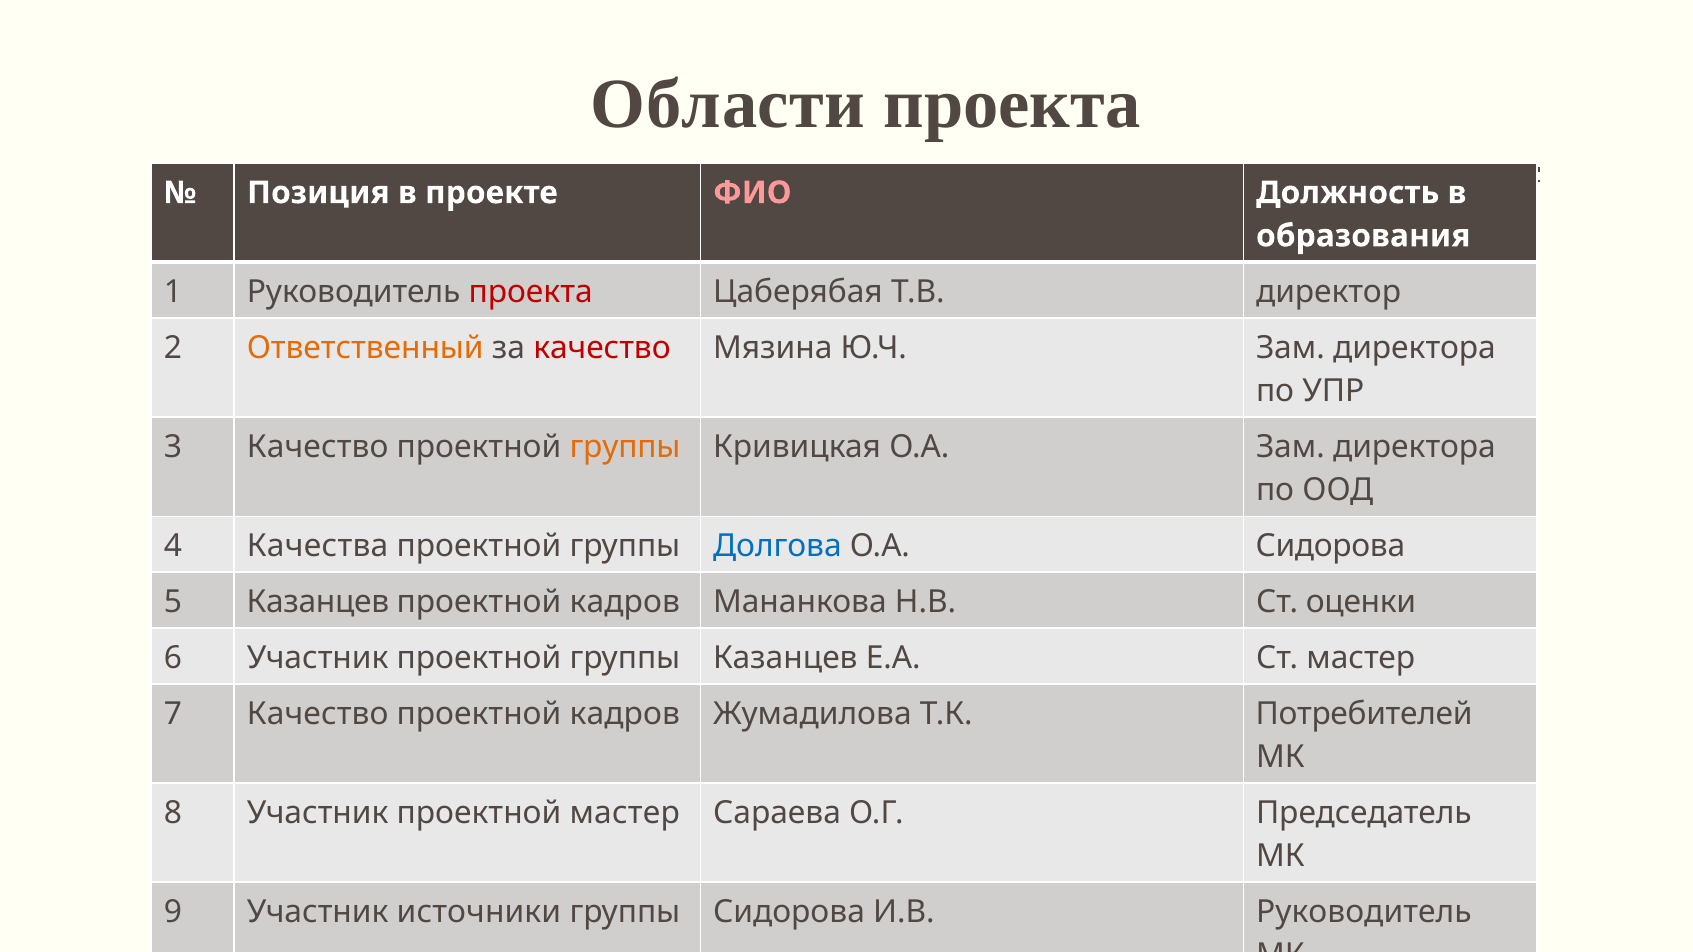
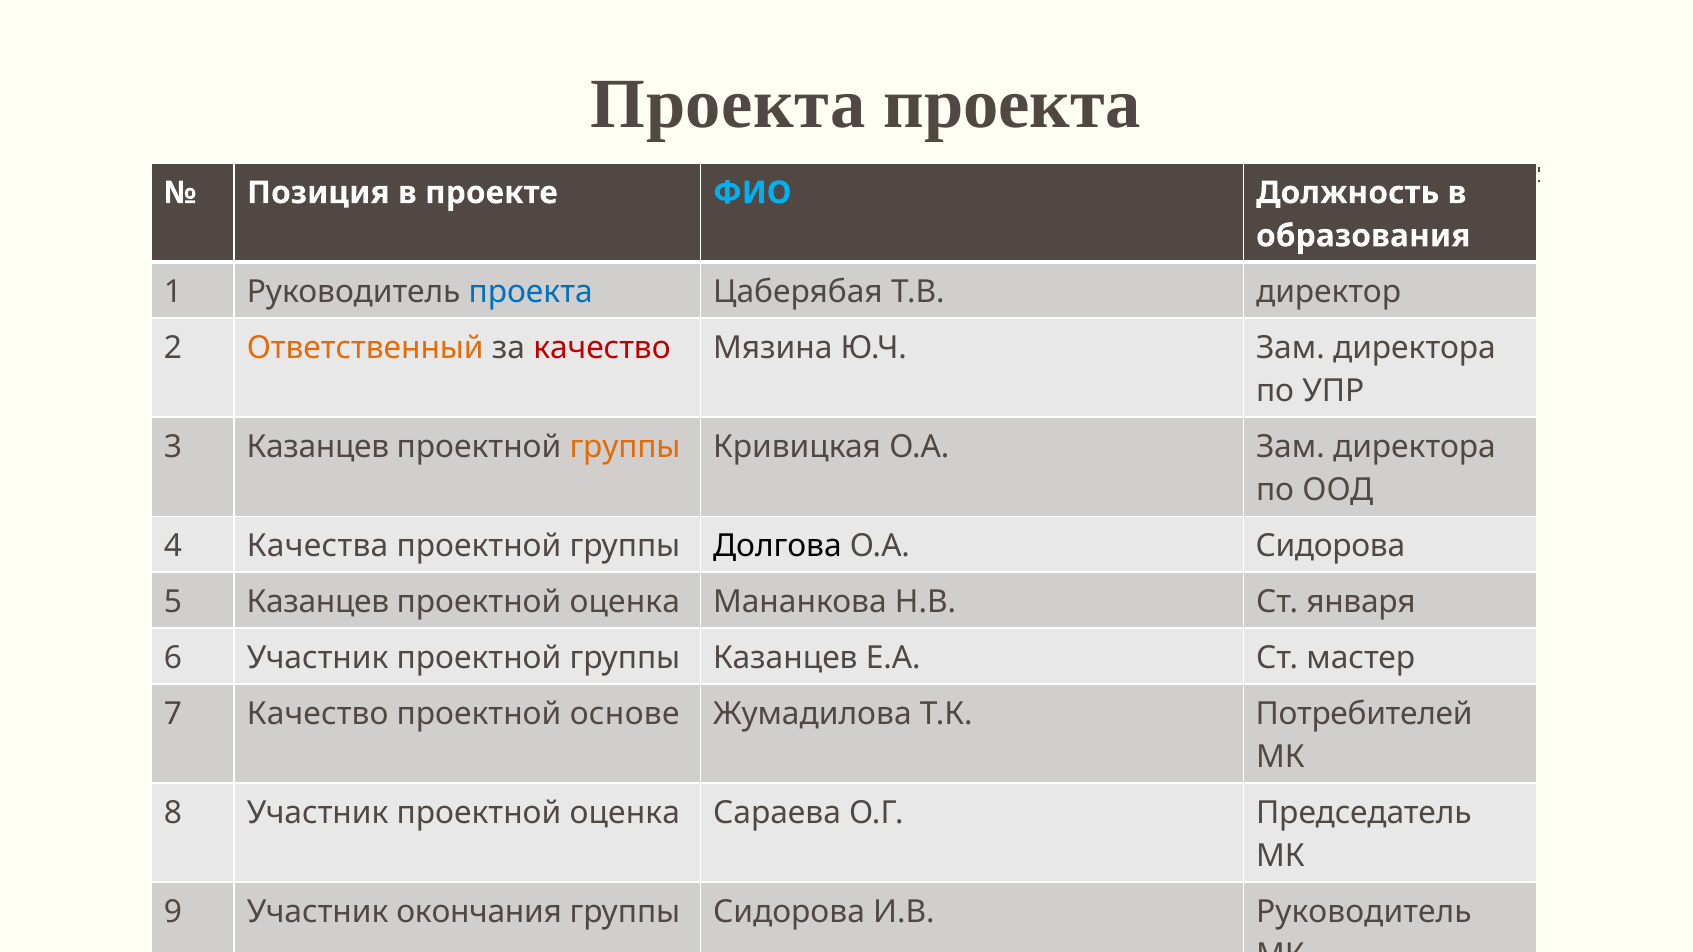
Области: Области -> Проекта (728, 104)
ФИО colour: pink -> light blue (752, 193)
проекта colour: red -> blue (531, 292)
3 Качество: Качество -> Казанцев (318, 447)
Долгова colour: blue -> black (777, 546)
кадров: кадров -> оценка (625, 602)
оценки: оценки -> января (1361, 602)
кадров: кадров -> основе (625, 714)
Участник проектной мастер: мастер -> оценка (625, 813)
источники: источники -> окончания (479, 912)
